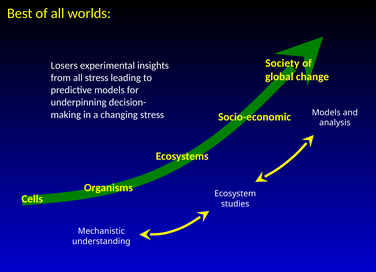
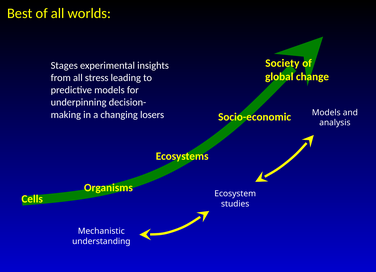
Losers: Losers -> Stages (64, 65)
changing stress: stress -> losers (152, 115)
